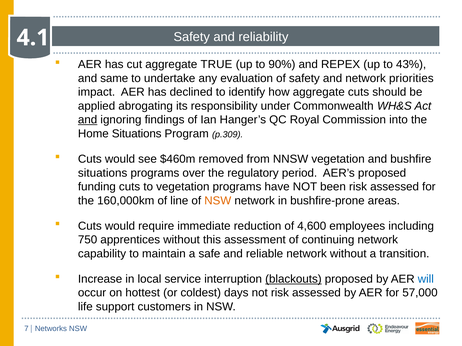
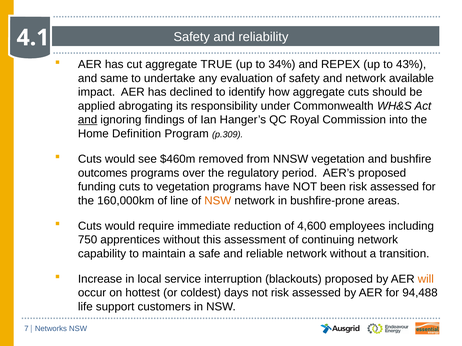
90%: 90% -> 34% (282, 65)
priorities: priorities -> available (411, 78)
Home Situations: Situations -> Definition (137, 134)
situations: situations -> outcomes (103, 173)
blackouts underline: present -> none (293, 279)
will colour: blue -> orange (426, 279)
57,000: 57,000 -> 94,488 (420, 293)
